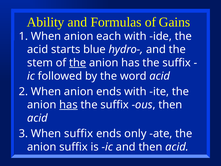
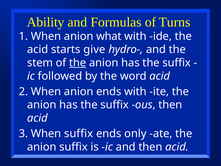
Gains: Gains -> Turns (175, 22)
each: each -> what (109, 36)
blue: blue -> give (94, 49)
has underline: present -> none (68, 105)
